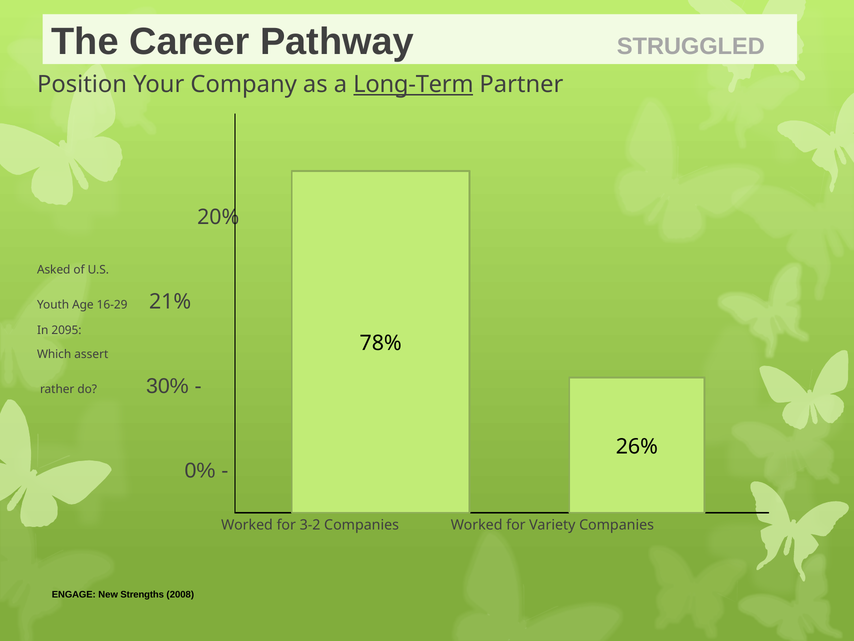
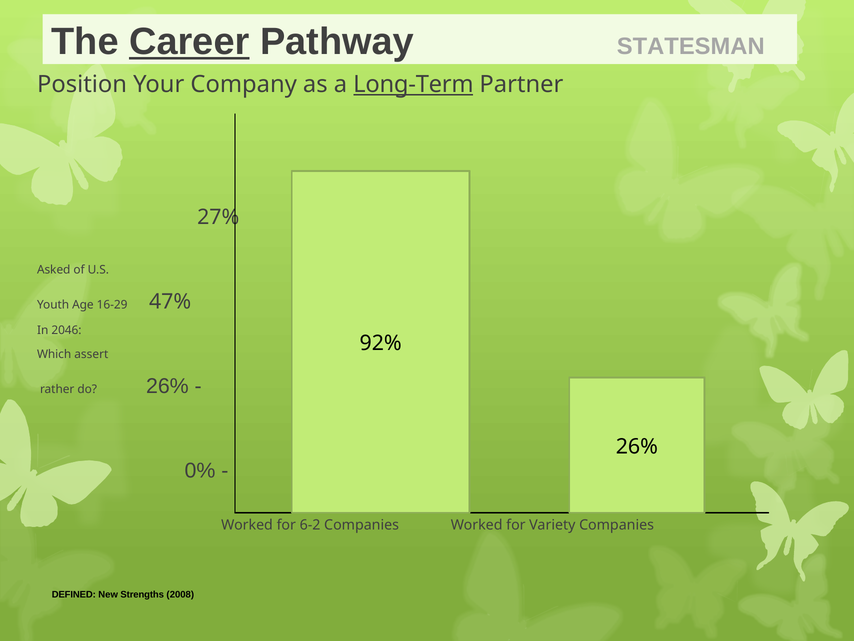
Career underline: none -> present (189, 42)
STRUGGLED: STRUGGLED -> STATESMAN (691, 46)
20%: 20% -> 27% (218, 217)
21%: 21% -> 47% (170, 302)
2095: 2095 -> 2046 (66, 330)
78%: 78% -> 92% (381, 343)
do 30%: 30% -> 26% (167, 386)
3-2: 3-2 -> 6-2 (310, 525)
ENGAGE: ENGAGE -> DEFINED (74, 594)
